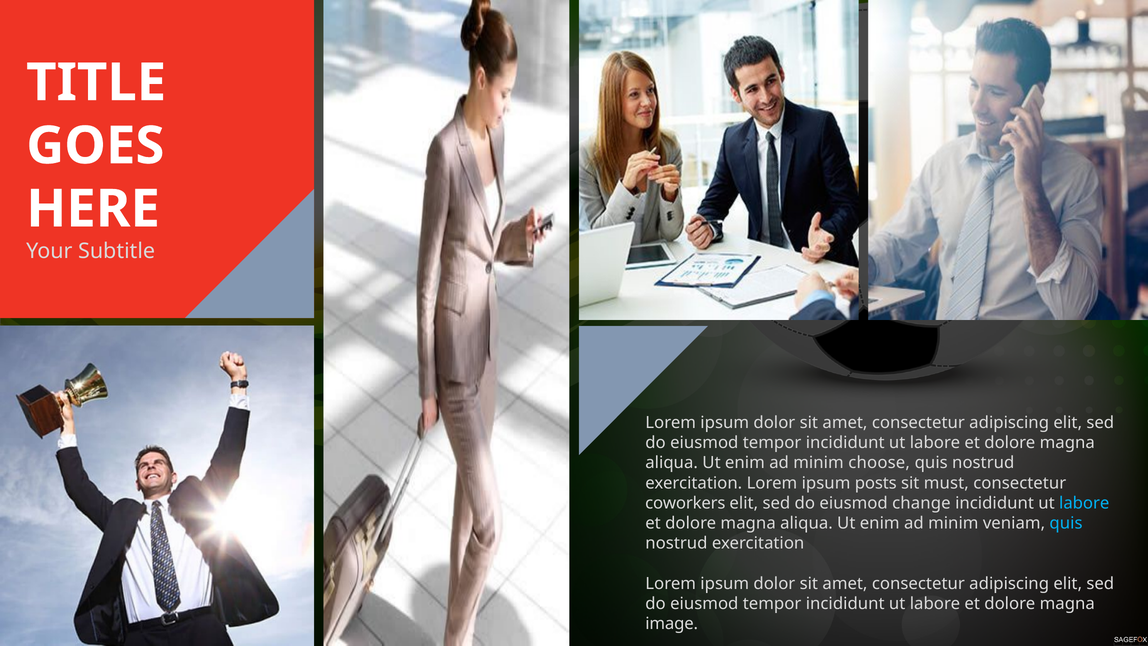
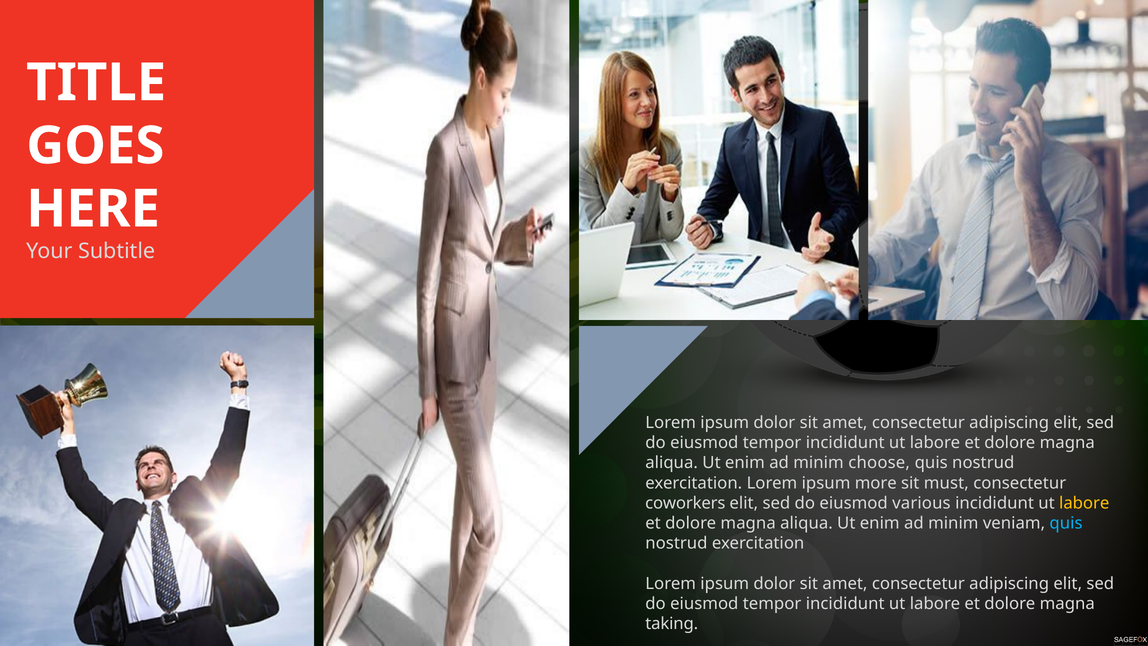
posts: posts -> more (876, 483)
change: change -> various (921, 503)
labore colour: light blue -> yellow (1084, 503)
image: image -> taking (672, 624)
